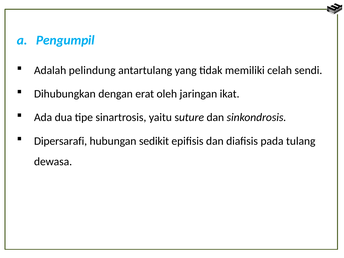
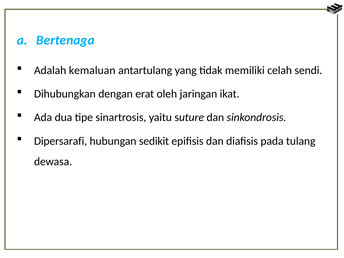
Pengumpil: Pengumpil -> Bertenaga (65, 40)
pelindung: pelindung -> kemaluan (92, 70)
